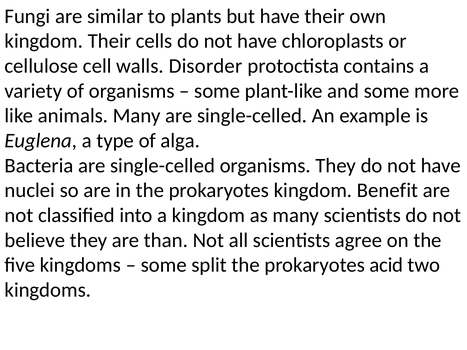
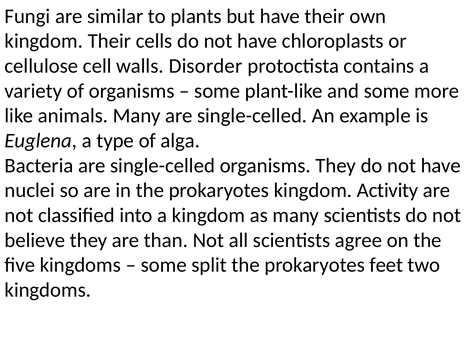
Benefit: Benefit -> Activity (388, 191)
acid: acid -> feet (386, 265)
